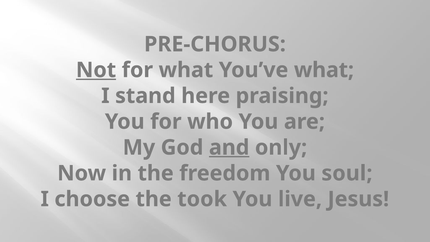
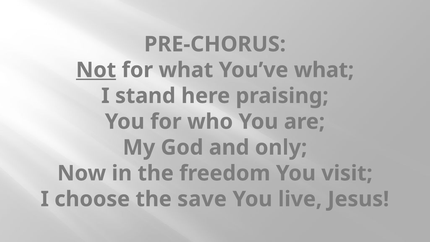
and underline: present -> none (229, 147)
soul: soul -> visit (347, 173)
took: took -> save (202, 199)
